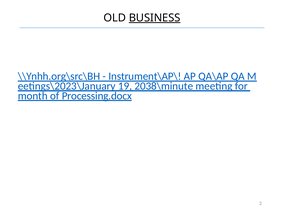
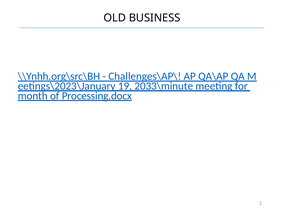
BUSINESS underline: present -> none (155, 18)
Instrument\AP\: Instrument\AP\ -> Challenges\AP\ (145, 76)
2038\minute: 2038\minute -> 2033\minute (164, 86)
